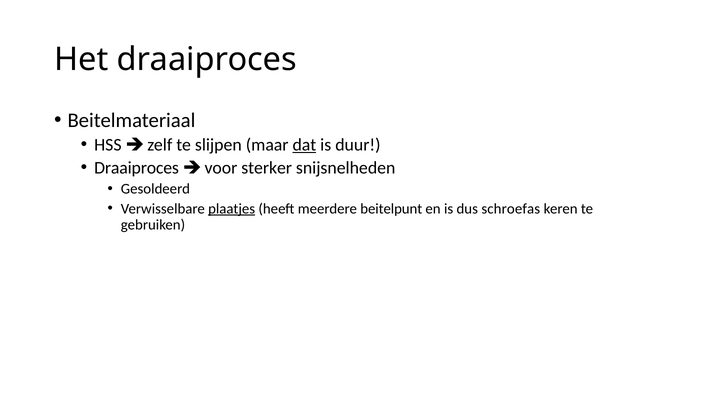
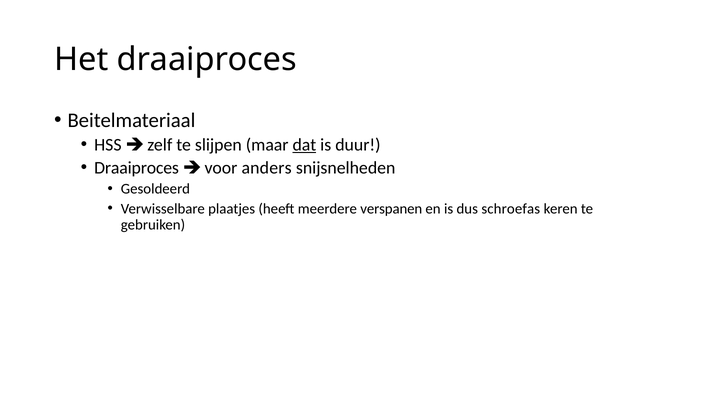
sterker: sterker -> anders (267, 168)
plaatjes underline: present -> none (232, 209)
beitelpunt: beitelpunt -> verspanen (391, 209)
